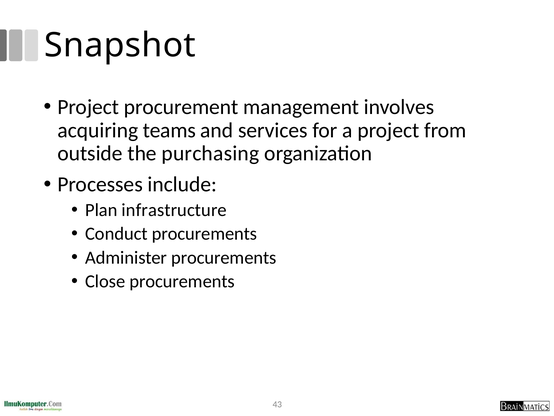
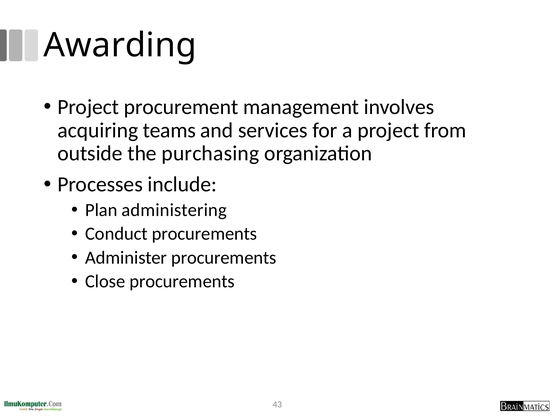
Snapshot: Snapshot -> Awarding (120, 45)
infrastructure: infrastructure -> administering (174, 210)
